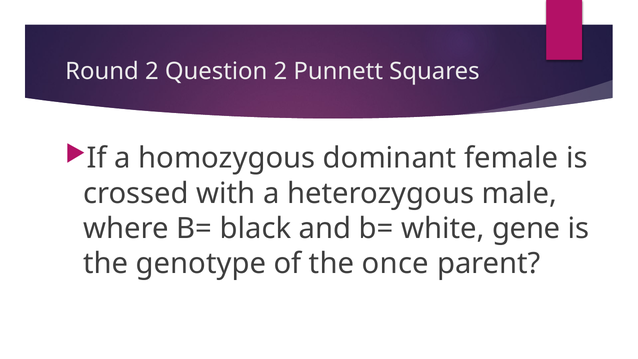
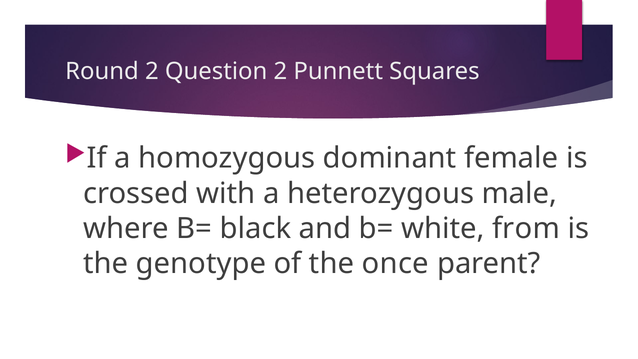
gene: gene -> from (526, 228)
